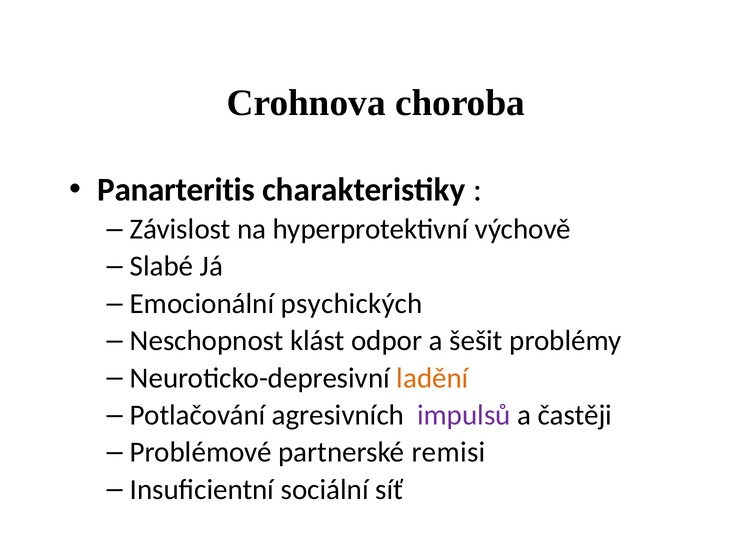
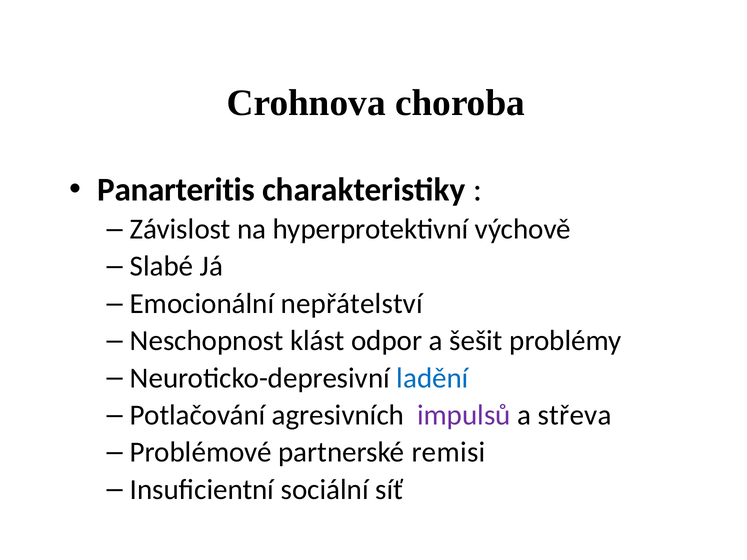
psychických: psychických -> nepřátelství (352, 304)
ladění colour: orange -> blue (433, 378)
častěji: častěji -> střeva (575, 415)
